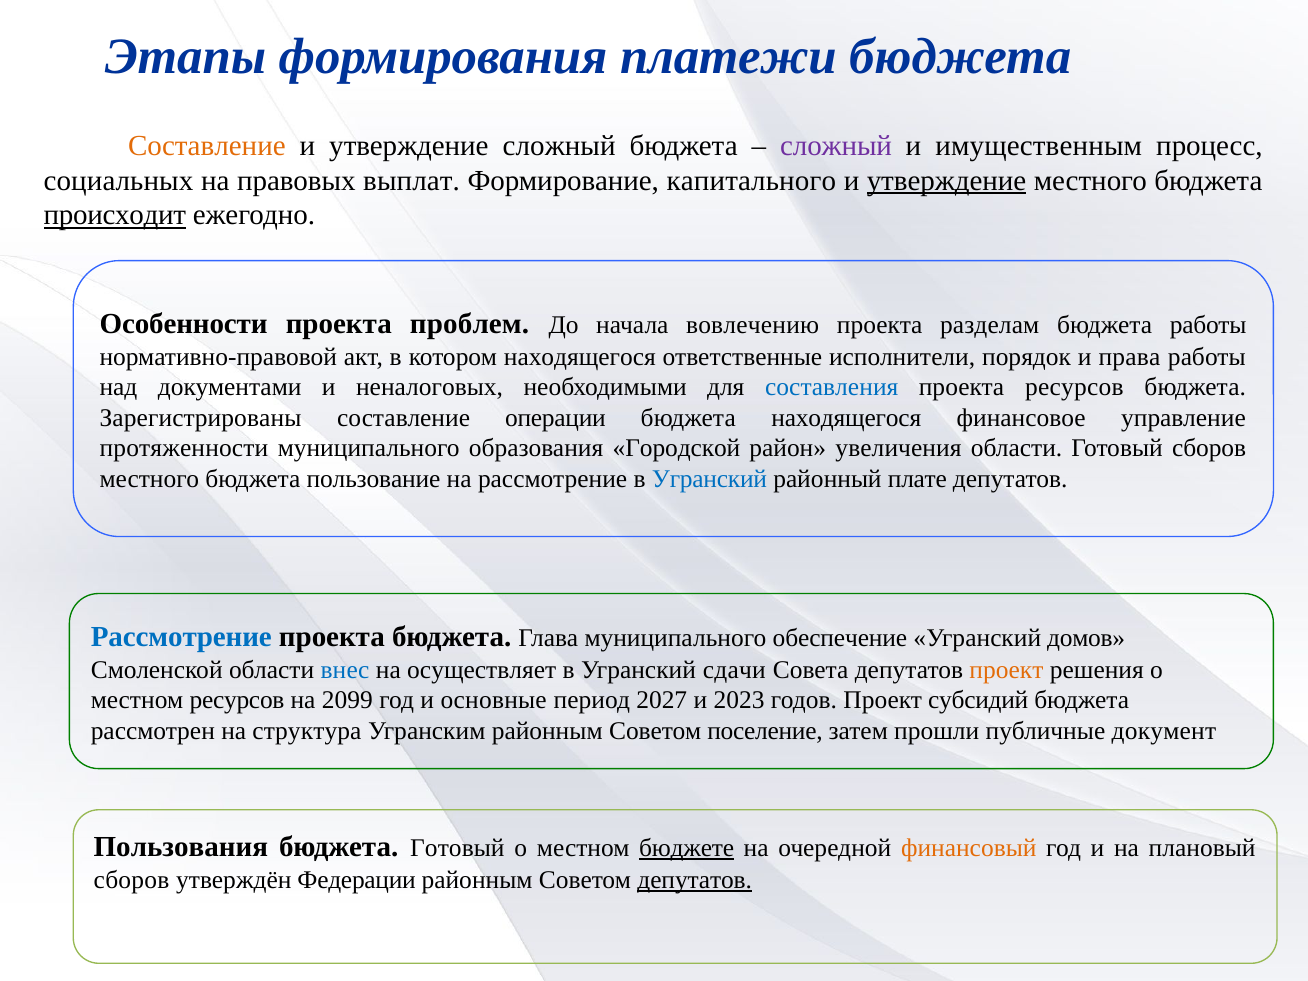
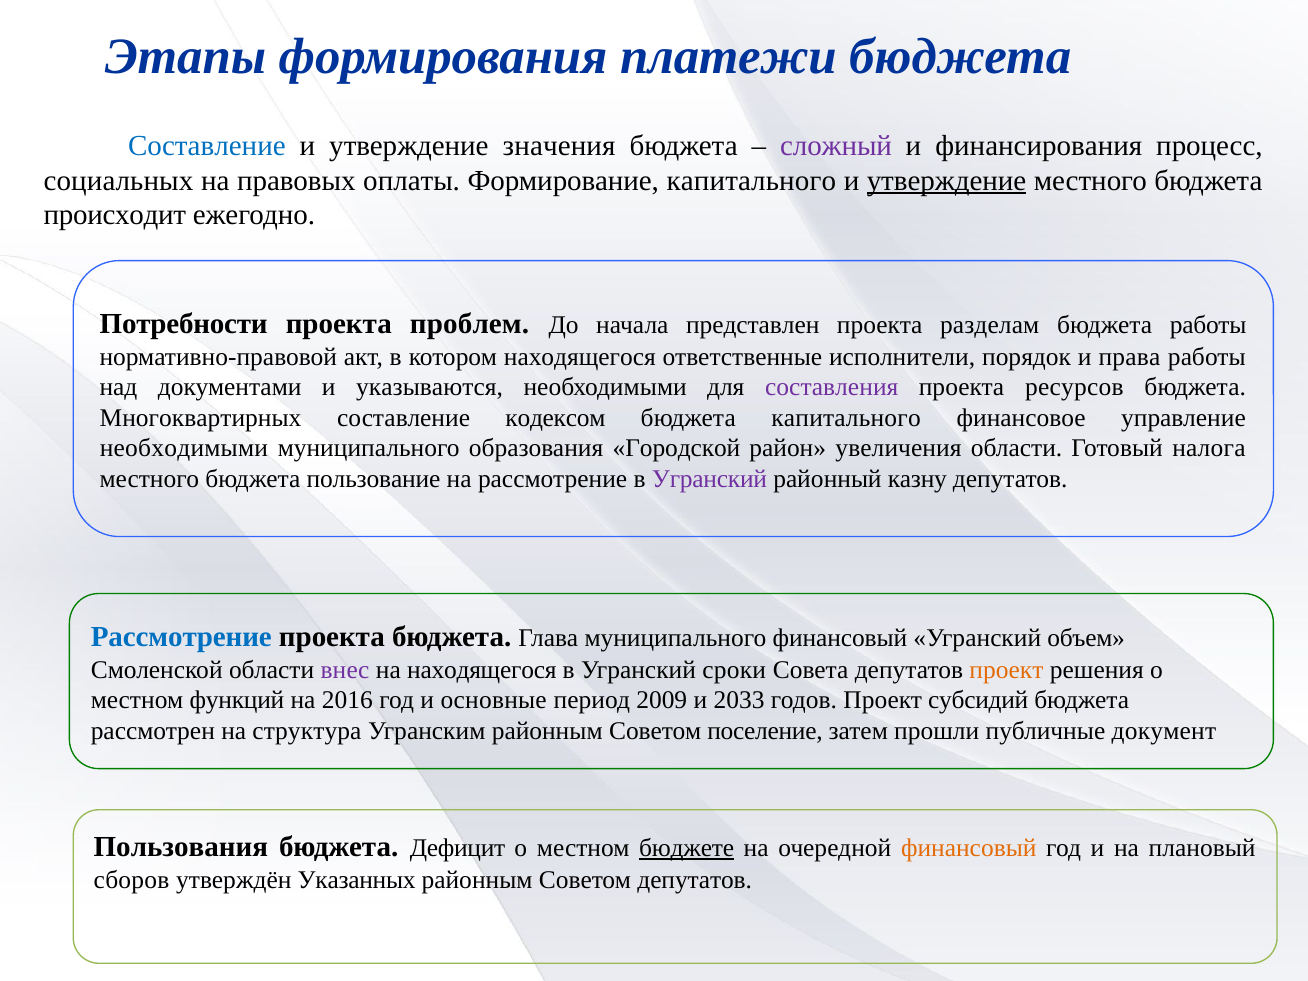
Составление colour: orange -> blue (207, 146)
утверждение сложный: сложный -> значения (559, 146)
имущественным: имущественным -> финансирования (1039, 146)
выплат: выплат -> оплаты (412, 180)
происходит underline: present -> none (115, 215)
Особенности: Особенности -> Потребности (184, 324)
вовлечению: вовлечению -> представлен (753, 325)
неналоговых: неналоговых -> указываются (430, 387)
составления colour: blue -> purple (832, 387)
Зарегистрированы: Зарегистрированы -> Многоквартирных (201, 418)
операции: операции -> кодексом (555, 418)
бюджета находящегося: находящегося -> капитального (846, 418)
протяженности: протяженности -> необходимыми (184, 448)
Готовый сборов: сборов -> налога (1209, 448)
Угранский colour: blue -> purple (709, 479)
плате: плате -> казну (917, 479)
муниципального обеспечение: обеспечение -> финансовый (840, 638)
домов: домов -> объем (1086, 638)
внес colour: blue -> purple (345, 670)
на осуществляет: осуществляет -> находящегося (482, 670)
сдачи: сдачи -> сроки (734, 670)
местном ресурсов: ресурсов -> функций (237, 700)
2099: 2099 -> 2016 (347, 700)
2027: 2027 -> 2009 (662, 700)
2023: 2023 -> 2033 (739, 700)
бюджета Готовый: Готовый -> Дефицит (458, 848)
Федерации: Федерации -> Указанных (357, 880)
депутатов underline: present -> none (695, 880)
